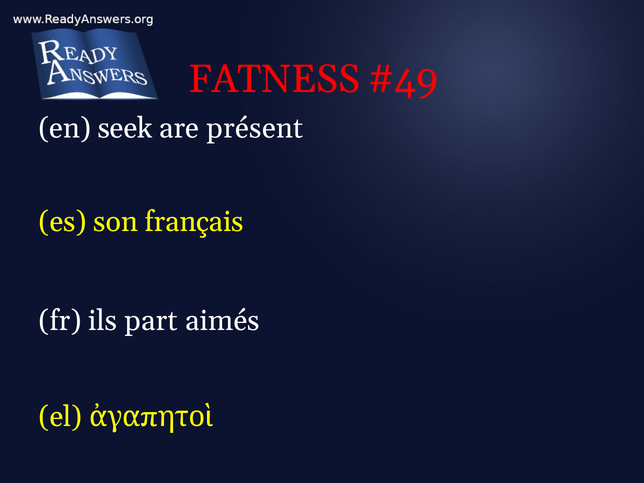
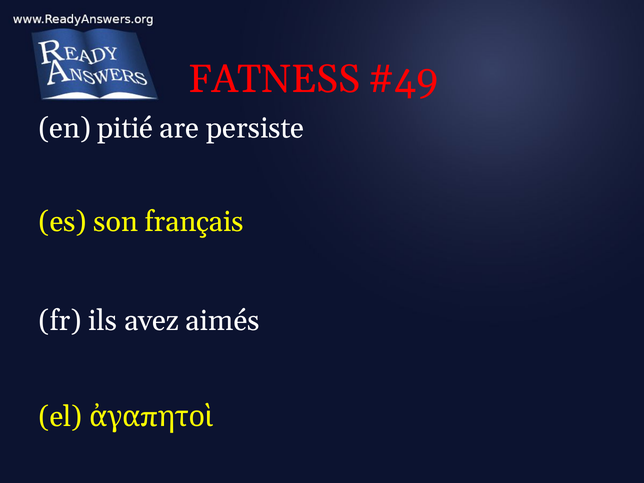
seek: seek -> pitié (125, 128)
présent: présent -> persiste (255, 128)
part: part -> avez (151, 321)
